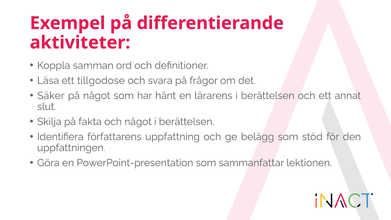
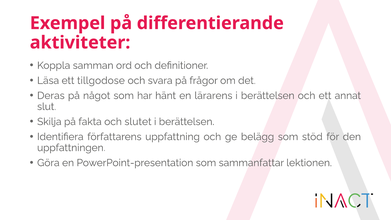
Säker: Säker -> Deras (51, 96)
och något: något -> slutet (138, 122)
